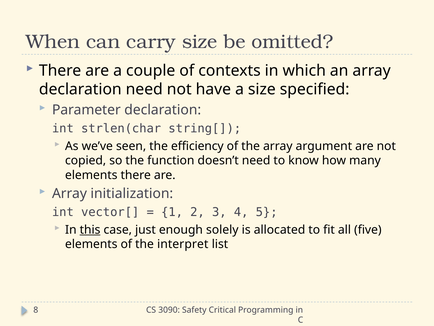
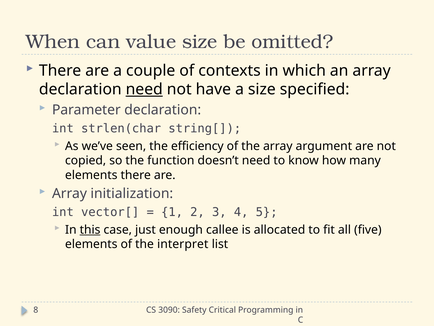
carry: carry -> value (151, 42)
need underline: none -> present (144, 89)
solely: solely -> callee (222, 229)
